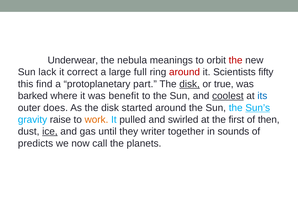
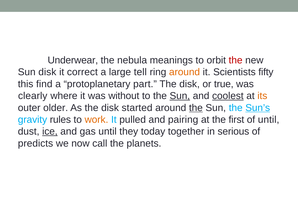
Sun lack: lack -> disk (47, 72)
full: full -> tell (140, 72)
around colour: red -> orange (185, 72)
disk underline: present -> none (190, 84)
barked: barked -> clearly (33, 96)
benefit: benefit -> without (124, 96)
Sun underline: none -> present (180, 96)
its colour: blue -> orange (262, 96)
does: does -> older (56, 108)
the underline: none -> present (196, 108)
raise: raise -> rules (60, 120)
swirled: swirled -> pairing (183, 120)
of then: then -> until (269, 120)
writer: writer -> today (153, 132)
sounds: sounds -> serious (233, 132)
